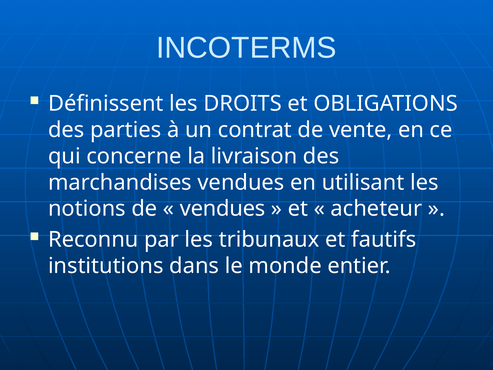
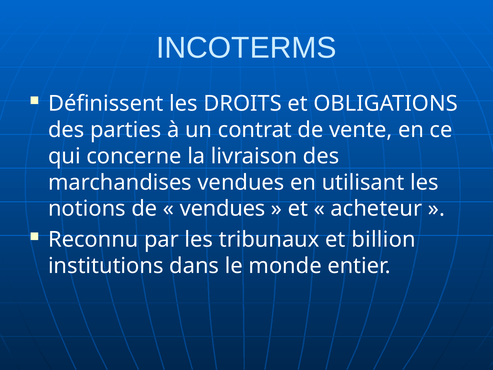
fautifs: fautifs -> billion (384, 239)
